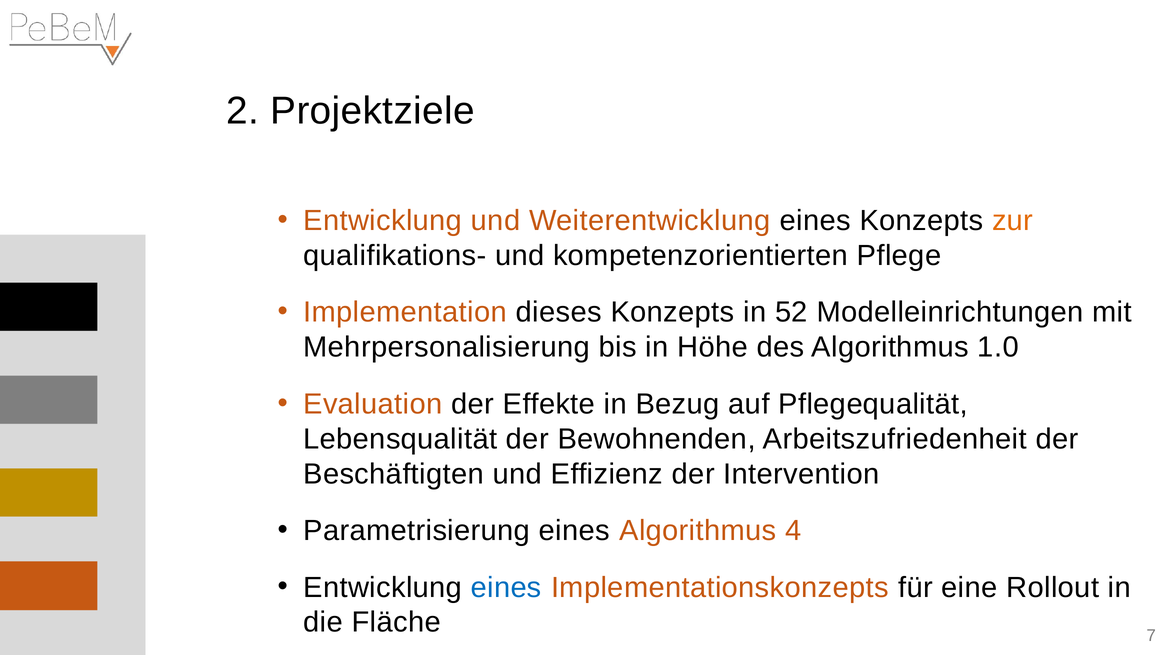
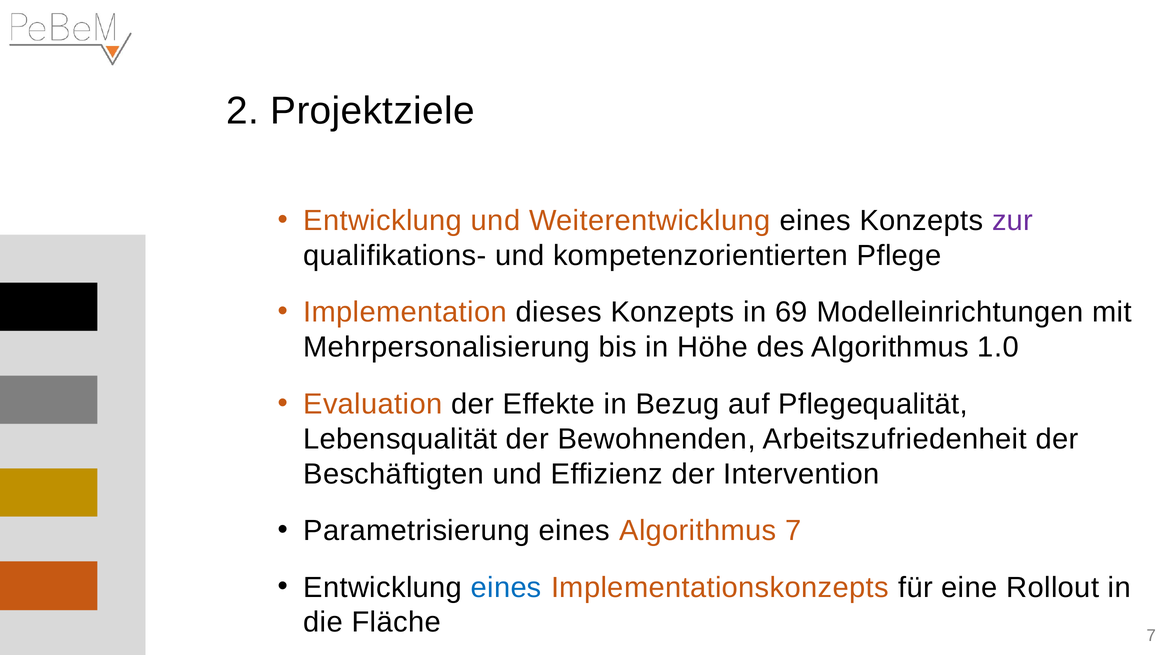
zur colour: orange -> purple (1013, 221)
52: 52 -> 69 (791, 312)
Algorithmus 4: 4 -> 7 (793, 530)
